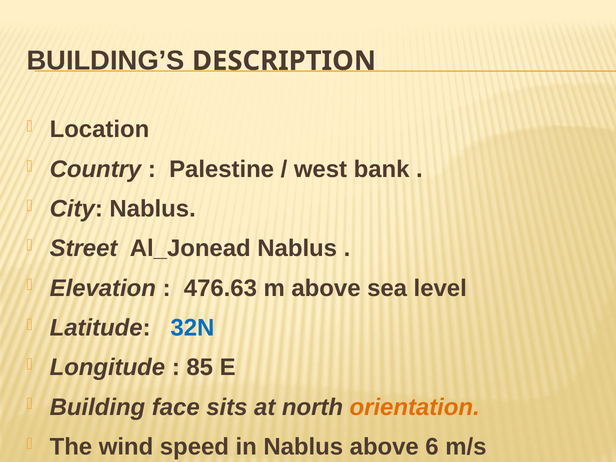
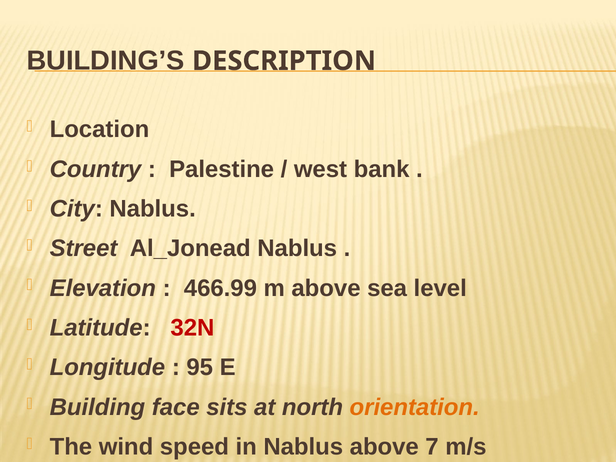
476.63: 476.63 -> 466.99 (220, 288)
32N colour: blue -> red (192, 328)
85: 85 -> 95 (200, 367)
6: 6 -> 7 (432, 447)
